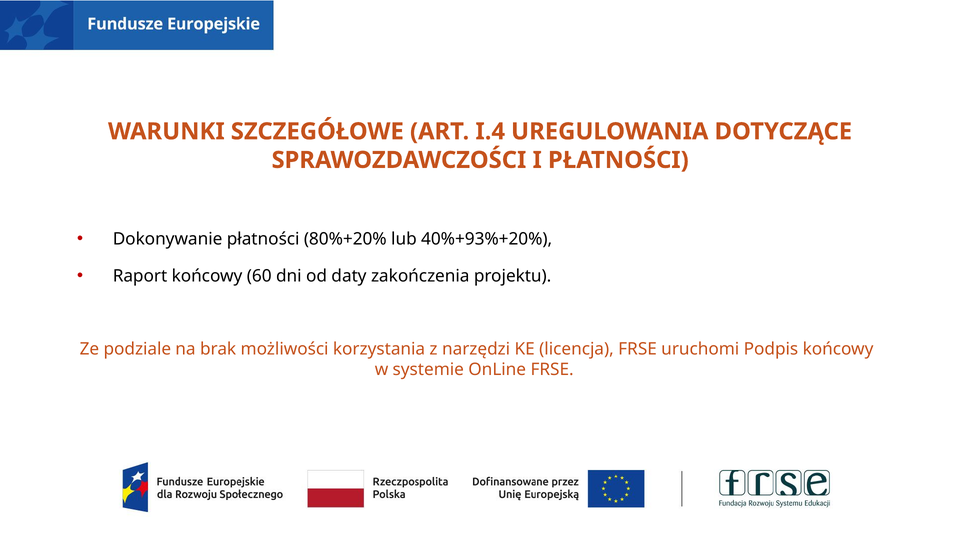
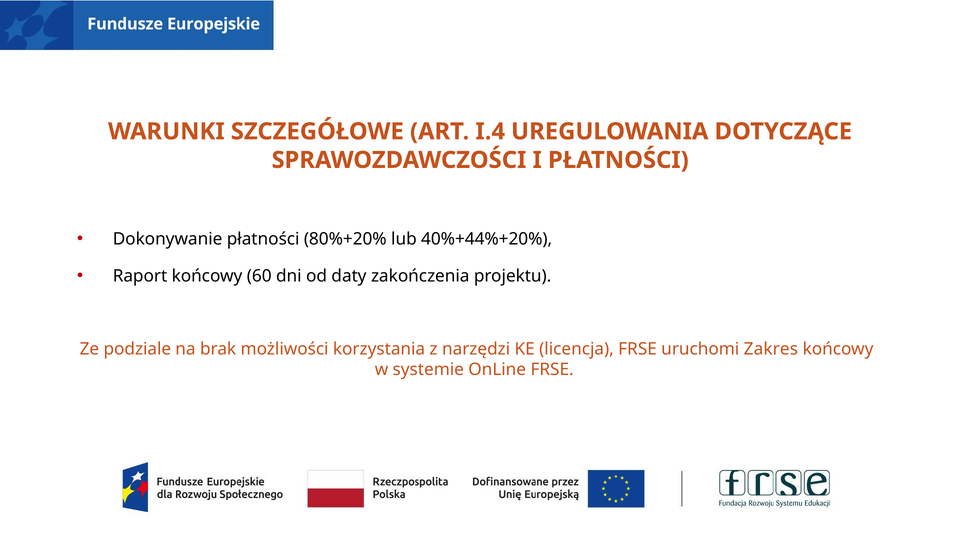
40%+93%+20%: 40%+93%+20% -> 40%+44%+20% (487, 239)
Podpis: Podpis -> Zakres (771, 349)
